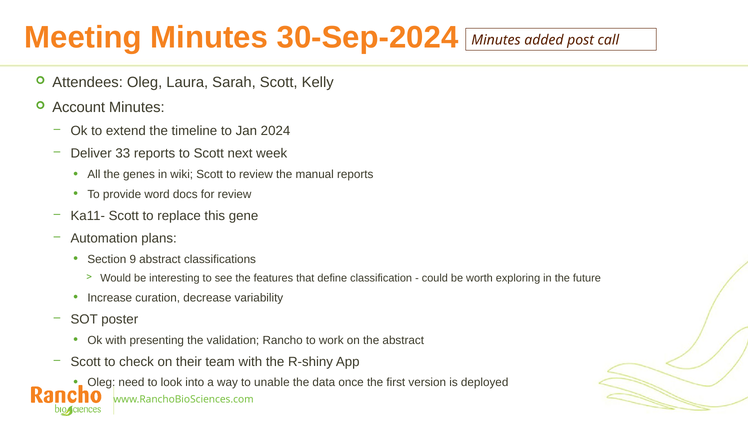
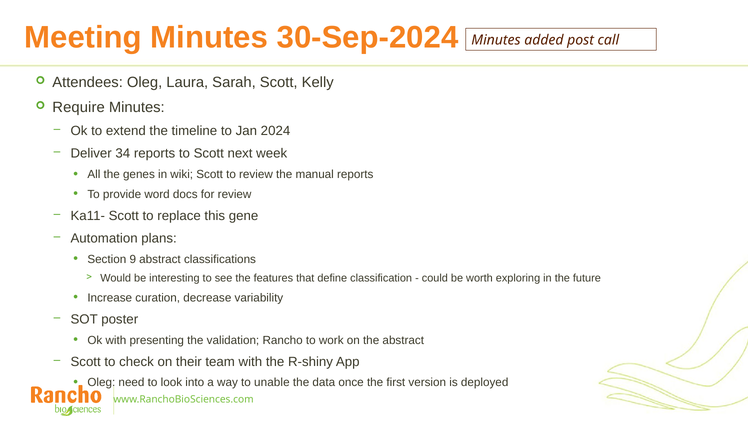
Account: Account -> Require (79, 108)
33: 33 -> 34 (123, 153)
